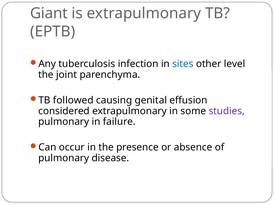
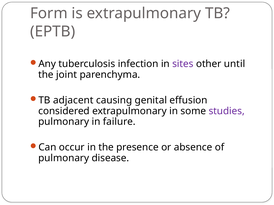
Giant: Giant -> Form (49, 13)
sites colour: blue -> purple (183, 64)
level: level -> until (235, 64)
followed: followed -> adjacent (73, 101)
